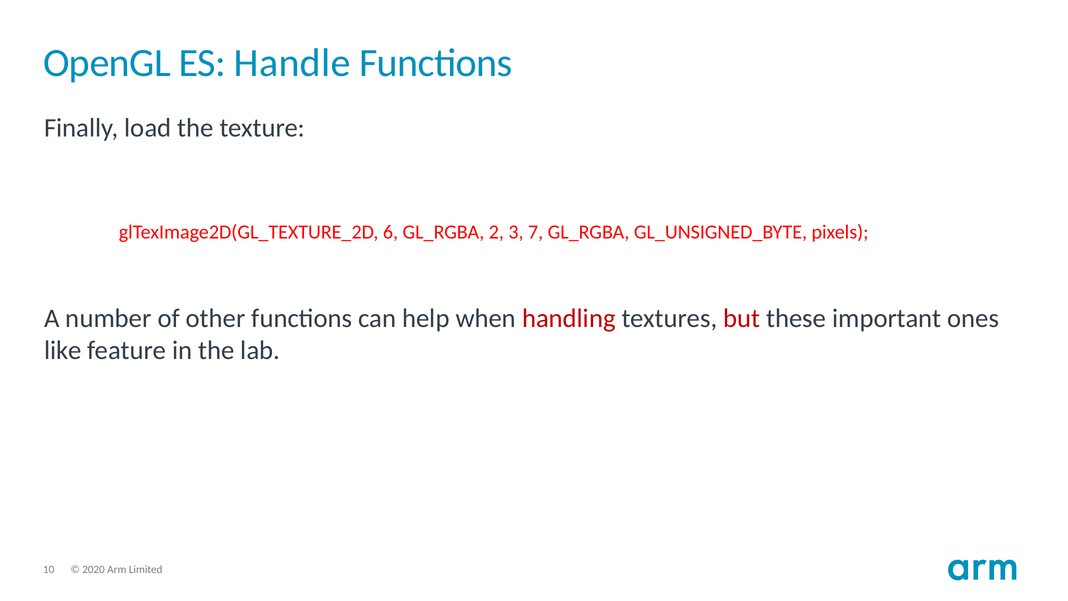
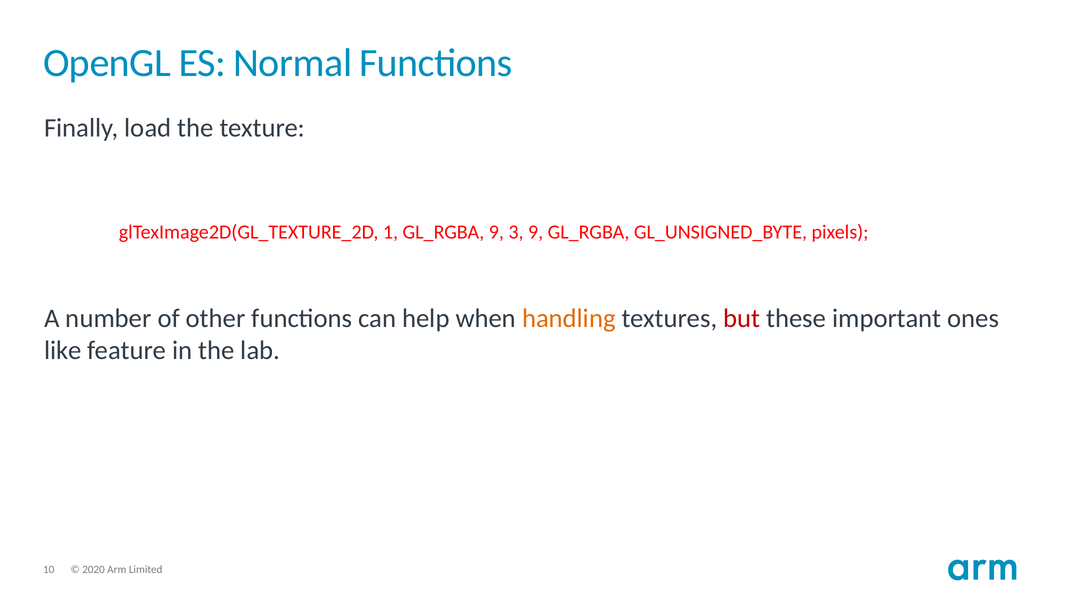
Handle: Handle -> Normal (293, 63)
6: 6 -> 1 (391, 232)
GL_RGBA 2: 2 -> 9 (496, 232)
3 7: 7 -> 9 (536, 232)
handling colour: red -> orange (569, 318)
